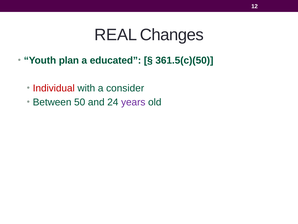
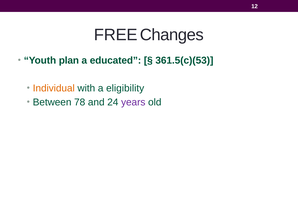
REAL: REAL -> FREE (116, 35)
361.5(c)(50: 361.5(c)(50 -> 361.5(c)(53 (184, 60)
Individual colour: red -> orange (54, 88)
consider: consider -> eligibility (125, 88)
50: 50 -> 78 (80, 102)
